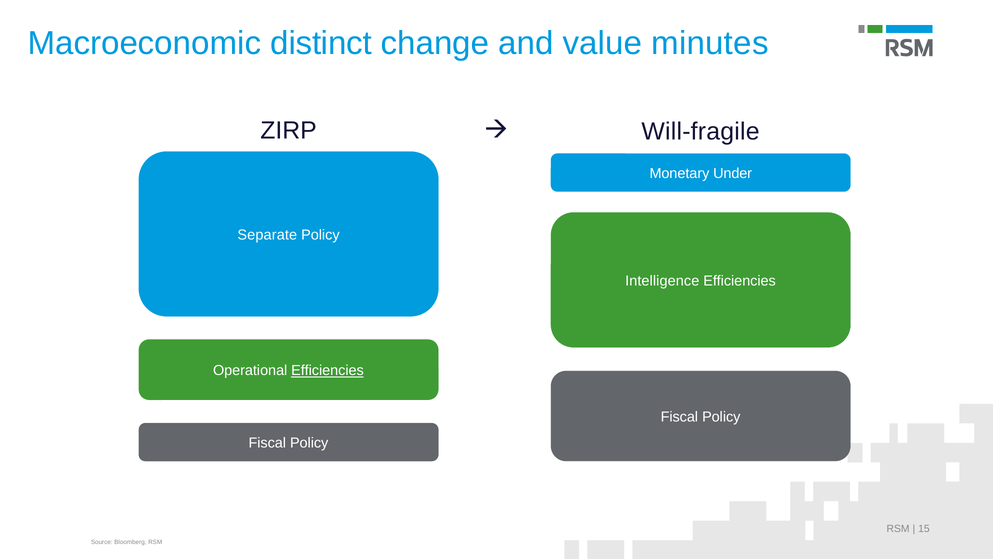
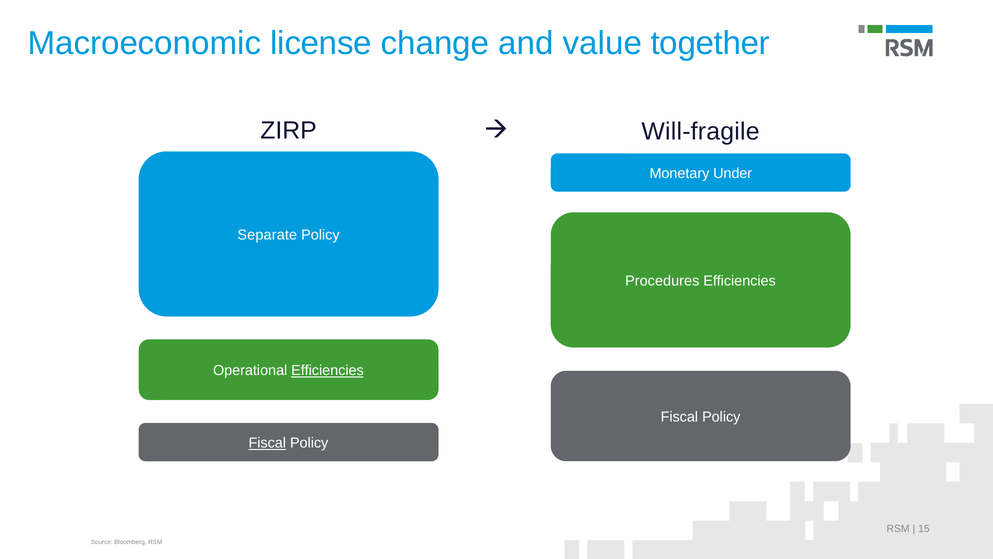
distinct: distinct -> license (321, 43)
minutes: minutes -> together (710, 43)
Intelligence: Intelligence -> Procedures (662, 281)
Fiscal underline: none -> present (267, 443)
